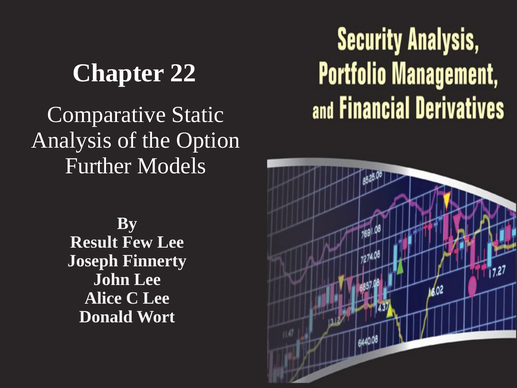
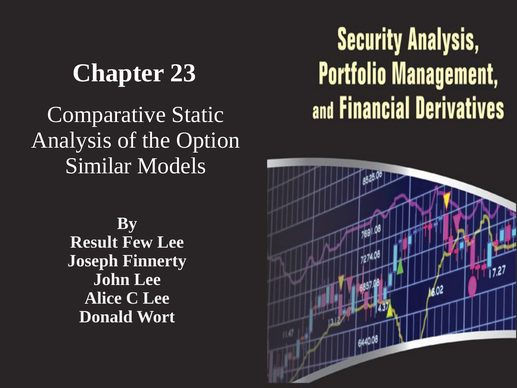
22: 22 -> 23 (183, 73)
Further: Further -> Similar (98, 166)
